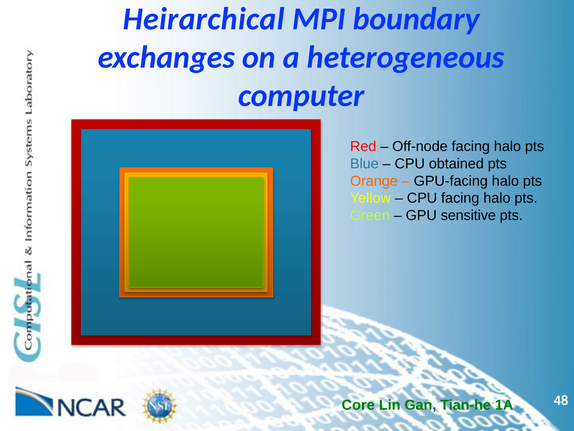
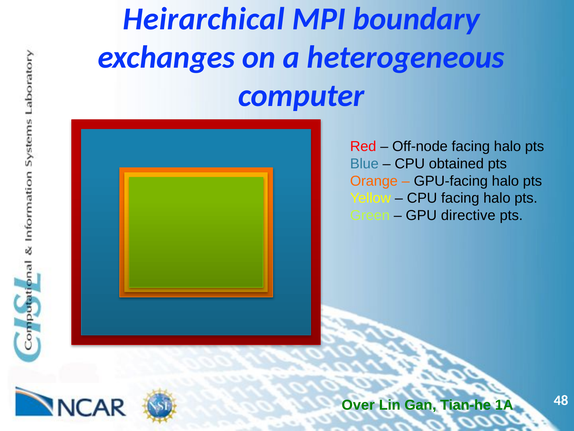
sensitive: sensitive -> directive (468, 215)
Core: Core -> Over (358, 405)
